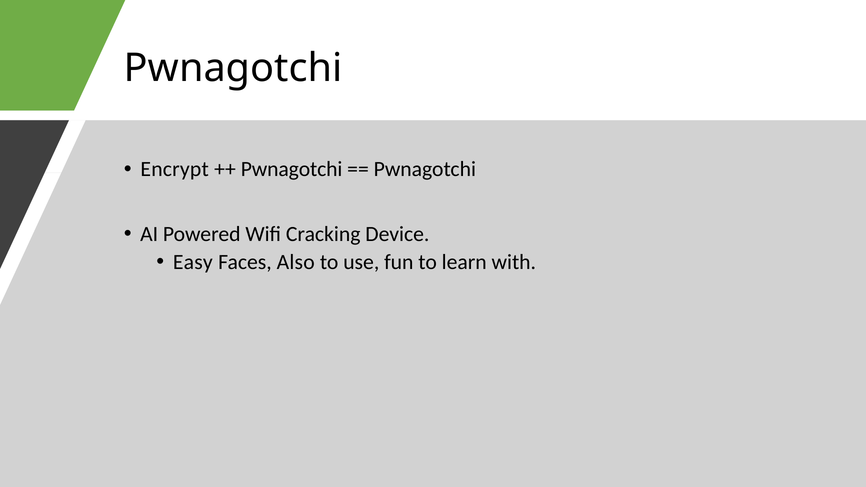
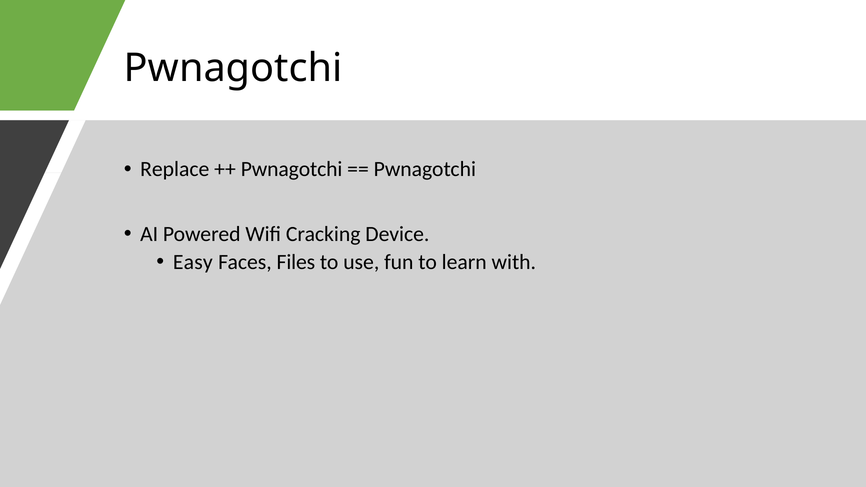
Encrypt: Encrypt -> Replace (175, 169)
Also: Also -> Files (296, 262)
